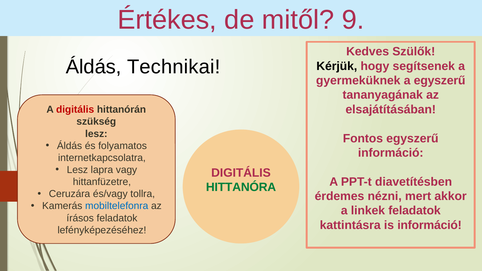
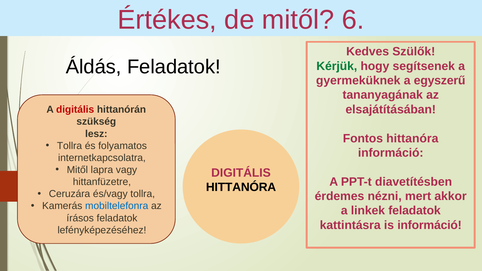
9: 9 -> 6 (353, 20)
Áldás Technikai: Technikai -> Feladatok (174, 67)
Kérjük colour: black -> green (337, 66)
Fontos egyszerű: egyszerű -> hittanóra (412, 138)
Áldás: Áldás -> Tollra (70, 146)
Lesz: Lesz -> Mitől (77, 170)
HITTANÓRA colour: green -> black (241, 187)
